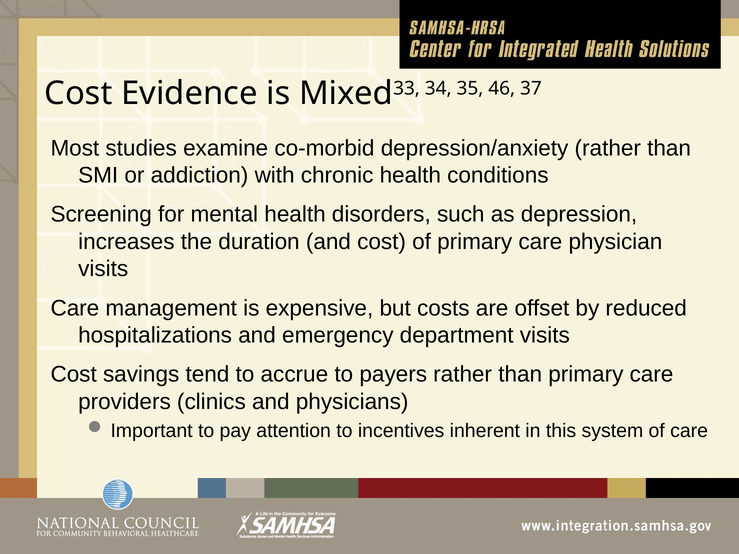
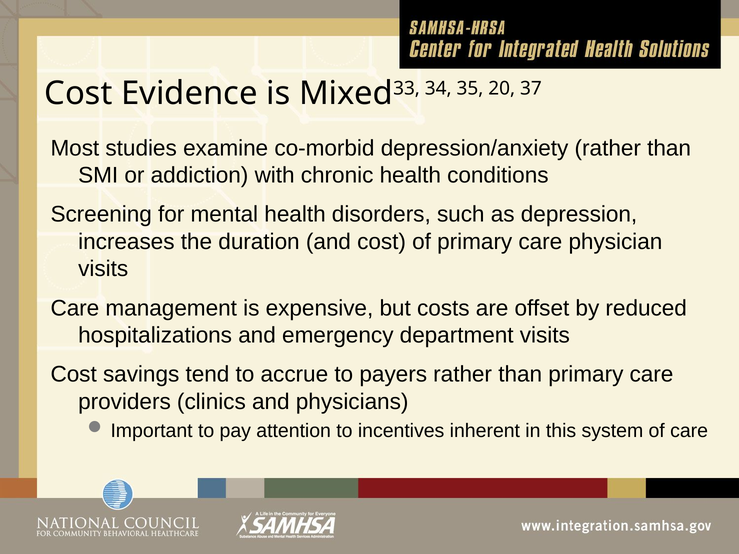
46: 46 -> 20 (502, 88)
